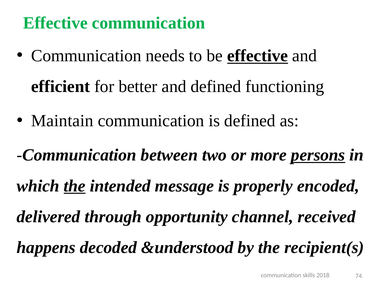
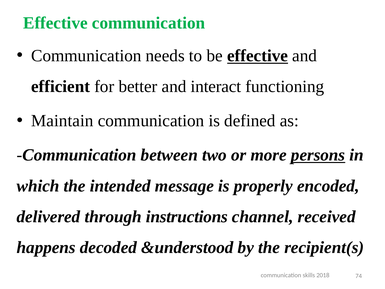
and defined: defined -> interact (216, 86)
the underline: present -> none (75, 186)
opportunity: opportunity -> instructions (187, 217)
